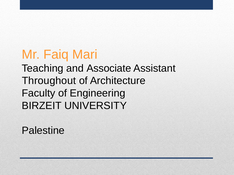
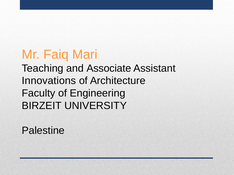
Throughout: Throughout -> Innovations (49, 81)
